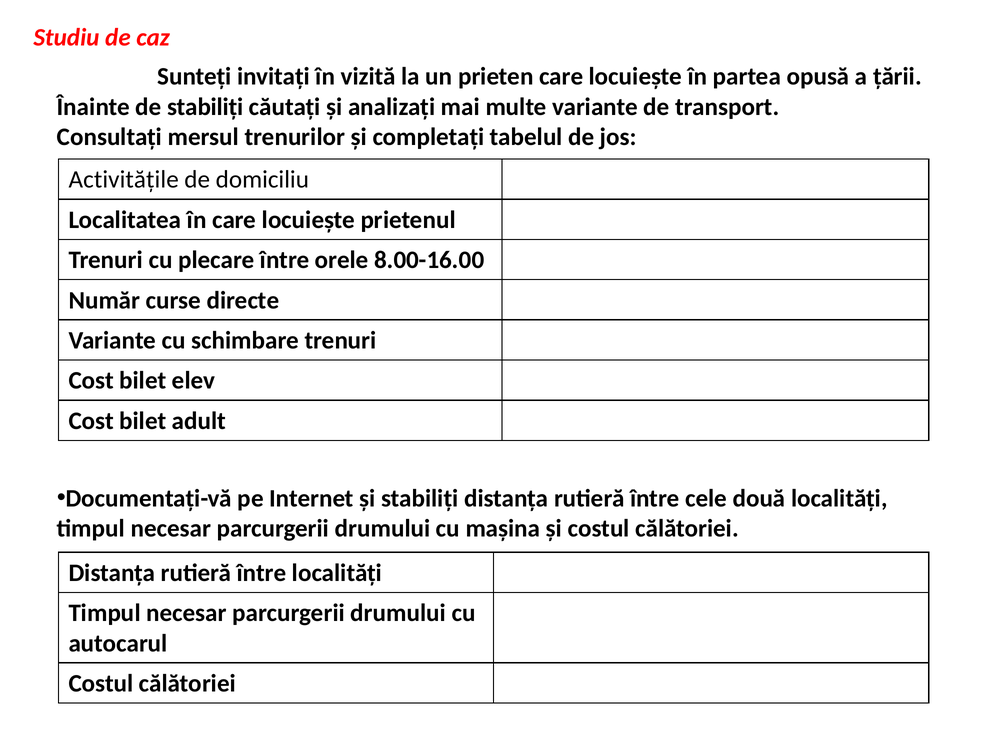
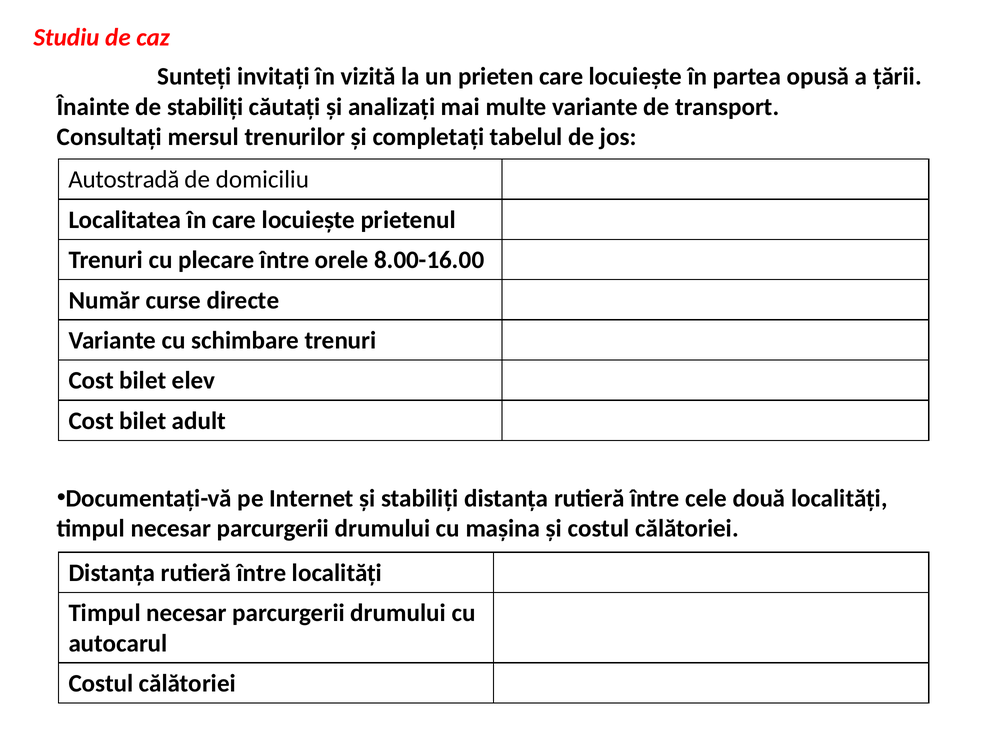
Activitățile: Activitățile -> Autostradă (124, 180)
